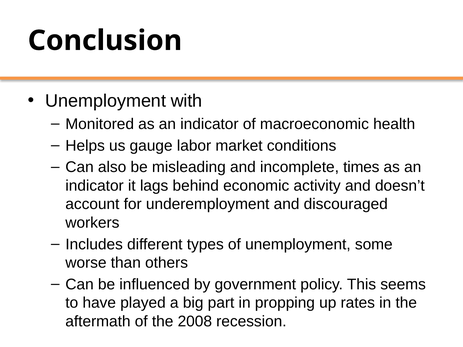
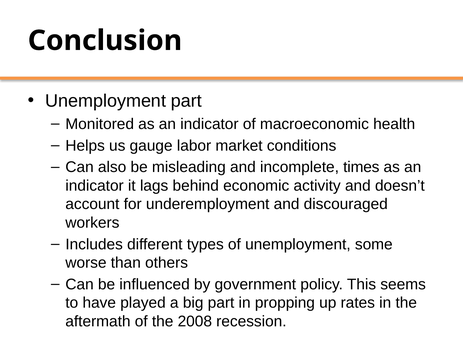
Unemployment with: with -> part (186, 101)
